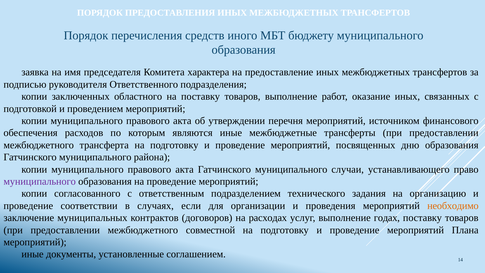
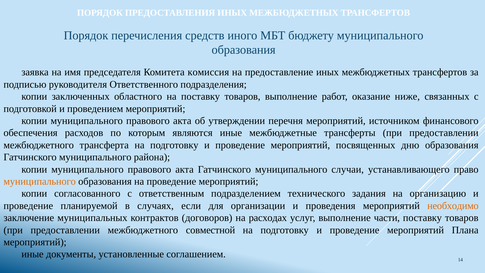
характера: характера -> комиссия (208, 72)
оказание иных: иных -> ниже (407, 96)
муниципального colour: purple -> orange (40, 181)
соответствии: соответствии -> планируемой (89, 206)
годах: годах -> части (387, 218)
